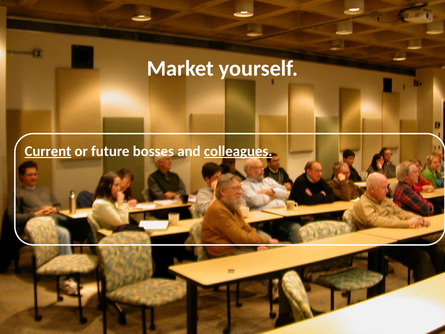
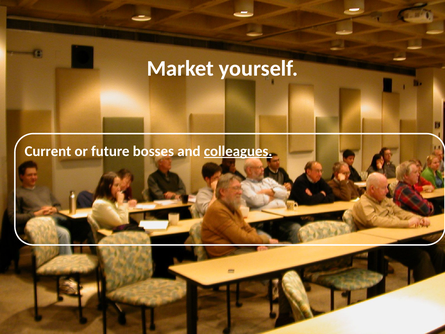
Current underline: present -> none (48, 151)
